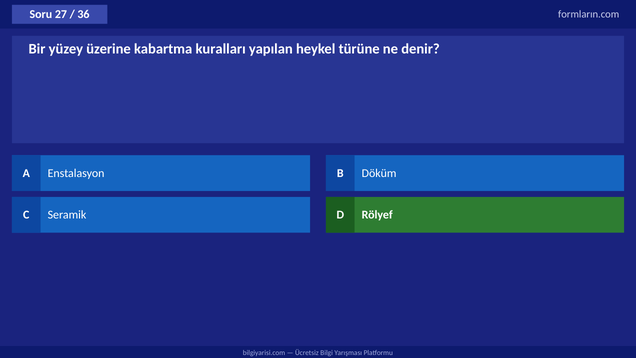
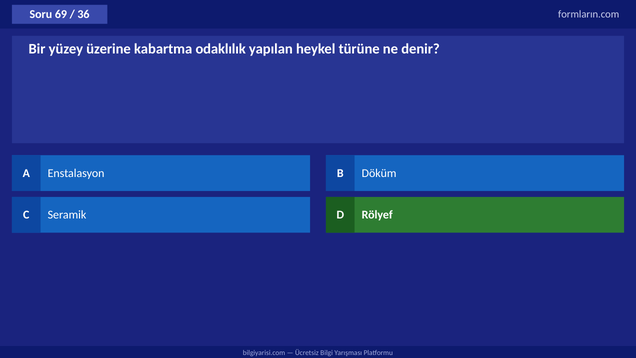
27: 27 -> 69 (61, 15)
kuralları: kuralları -> odaklılık (221, 49)
